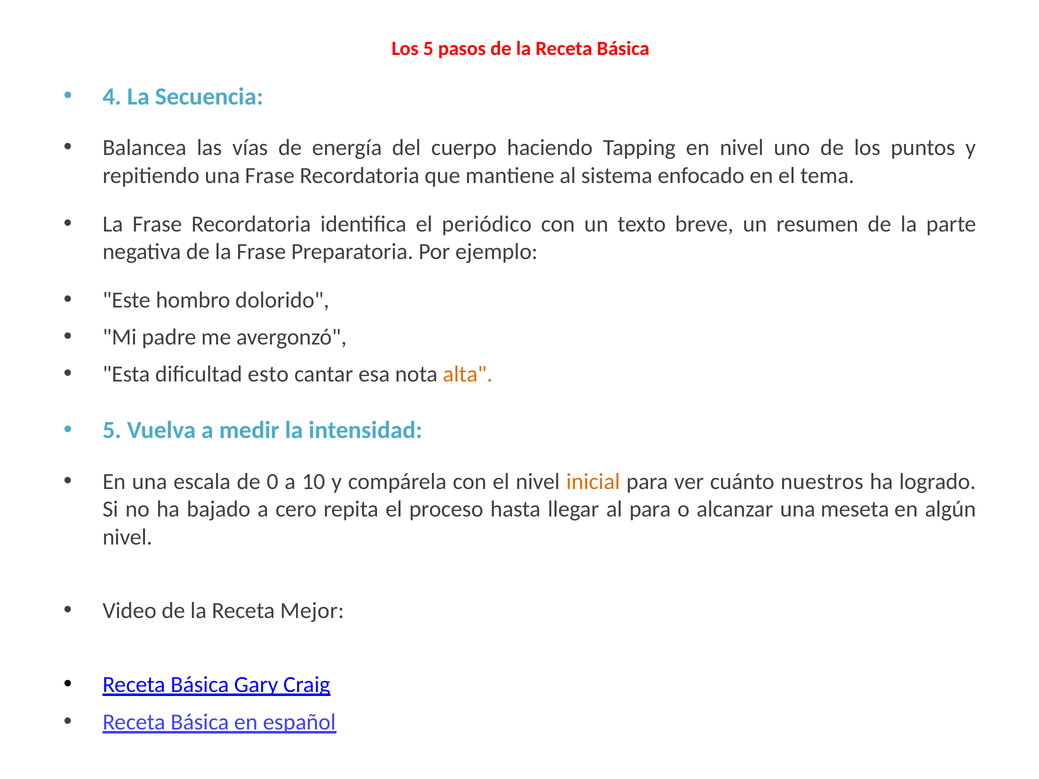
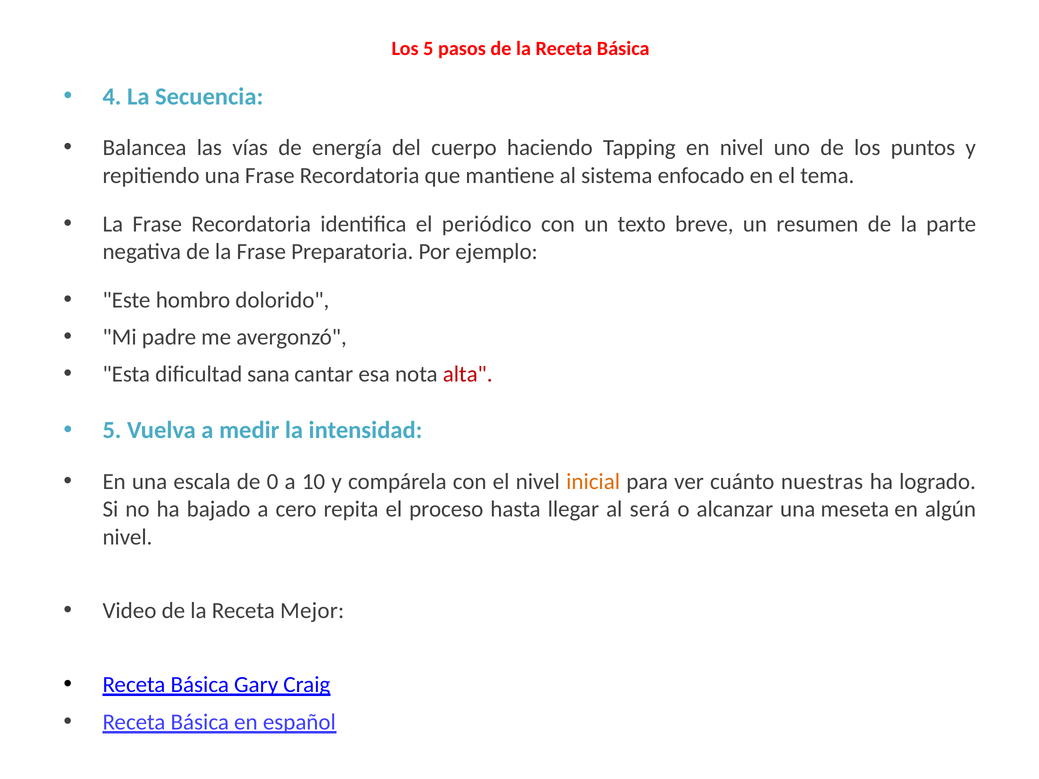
esto: esto -> sana (268, 374)
alta colour: orange -> red (468, 374)
nuestros: nuestros -> nuestras (822, 482)
al para: para -> será (650, 509)
